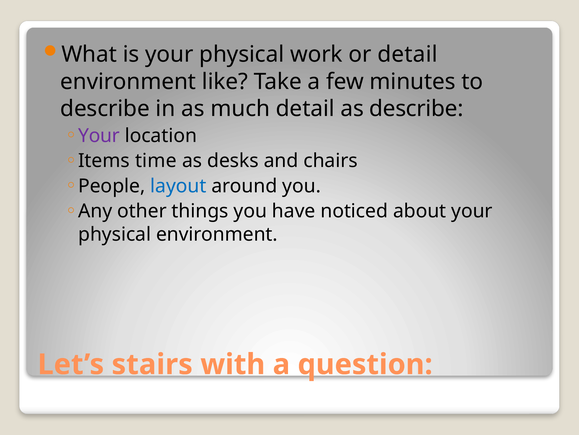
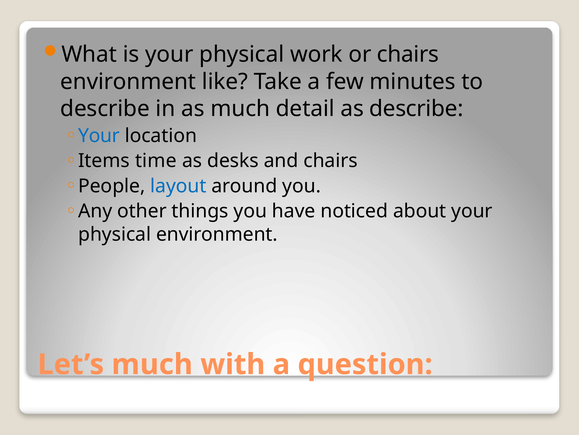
or detail: detail -> chairs (408, 54)
Your colour: purple -> blue (99, 135)
Let’s stairs: stairs -> much (152, 364)
